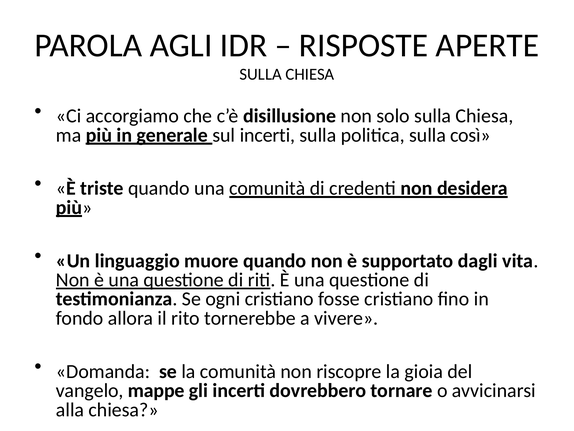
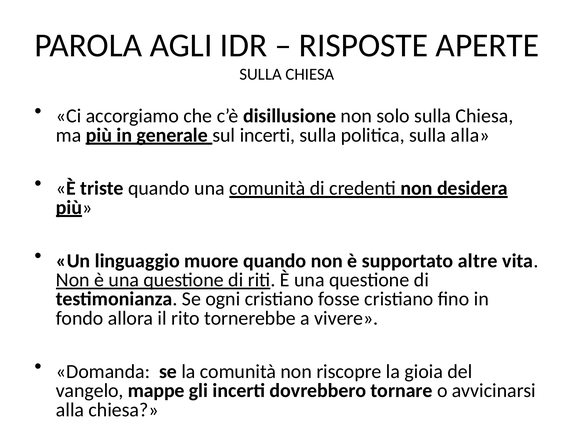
sulla così: così -> alla (470, 135)
dagli: dagli -> altre (478, 260)
